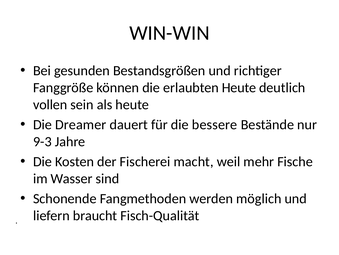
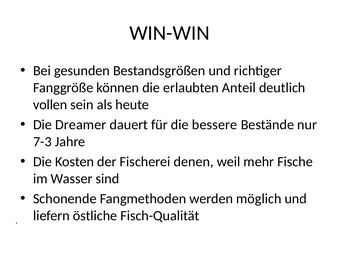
erlaubten Heute: Heute -> Anteil (239, 87)
9-3: 9-3 -> 7-3 (42, 141)
macht: macht -> denen (194, 161)
braucht: braucht -> östliche (95, 215)
